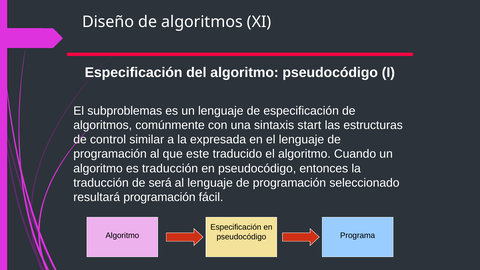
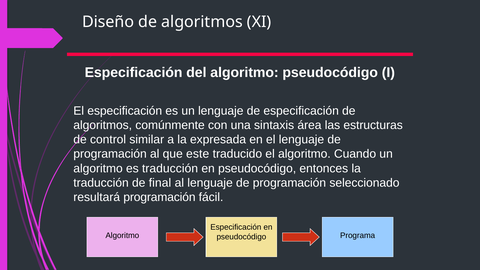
El subproblemas: subproblemas -> especificación (125, 111)
start: start -> área (309, 125)
será: será -> final (160, 183)
